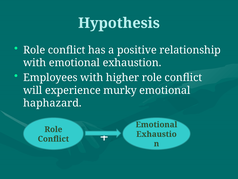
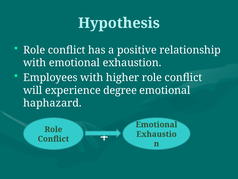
murky: murky -> degree (120, 90)
